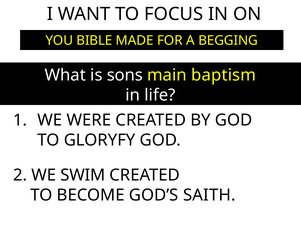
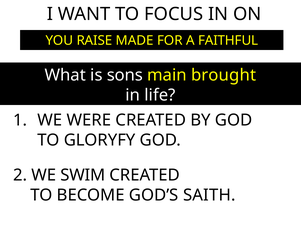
BIBLE: BIBLE -> RAISE (94, 41)
BEGGING: BEGGING -> FAITHFUL (228, 41)
baptism: baptism -> brought (224, 75)
